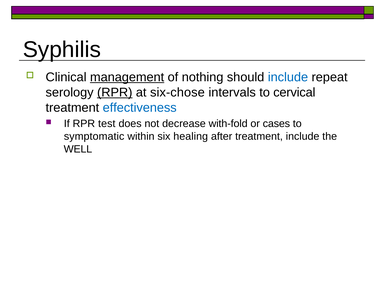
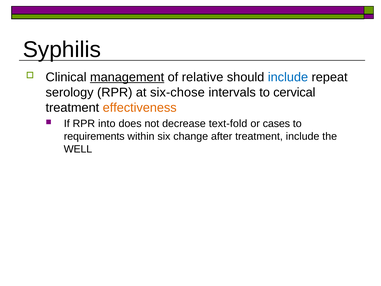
nothing: nothing -> relative (203, 77)
RPR underline: present -> none (115, 92)
effectiveness colour: blue -> orange (140, 108)
test: test -> into (107, 124)
with-fold: with-fold -> text-fold (228, 124)
symptomatic: symptomatic -> requirements (94, 136)
healing: healing -> change (191, 136)
